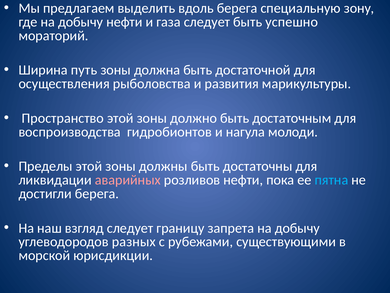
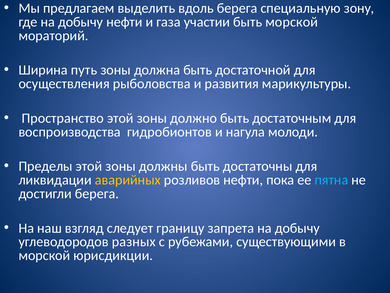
газа следует: следует -> участии (207, 22)
быть успешно: успешно -> морской (292, 22)
аварийных colour: pink -> yellow (128, 180)
